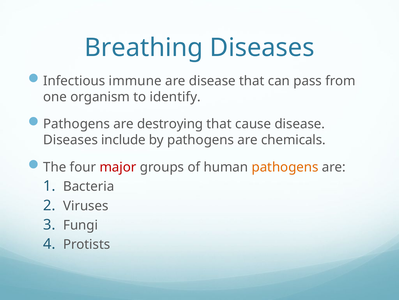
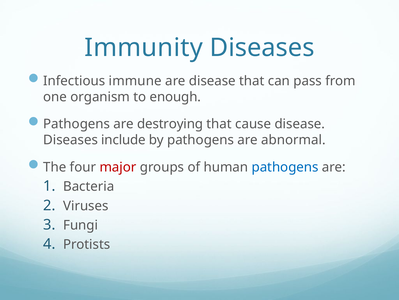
Breathing: Breathing -> Immunity (144, 48)
identify: identify -> enough (175, 97)
chemicals: chemicals -> abnormal (293, 140)
pathogens colour: orange -> blue (285, 167)
